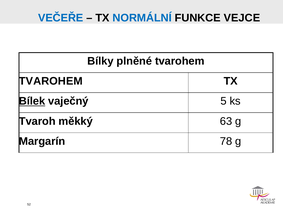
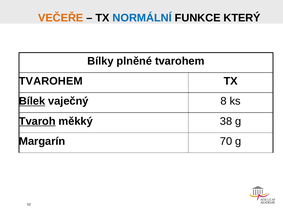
VEČEŘE colour: blue -> orange (61, 18)
VEJCE: VEJCE -> KTERÝ (242, 18)
5: 5 -> 8 (224, 101)
Tvaroh underline: none -> present (37, 121)
63: 63 -> 38 (226, 121)
78: 78 -> 70 (226, 141)
